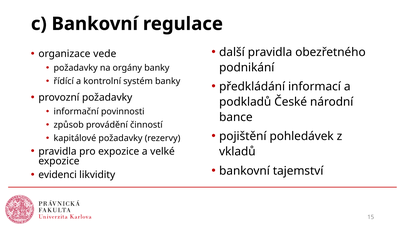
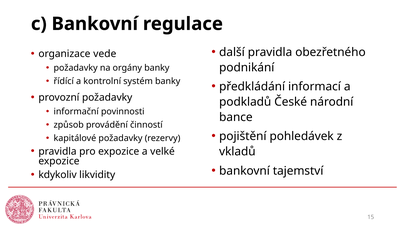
evidenci: evidenci -> kdykoliv (58, 175)
